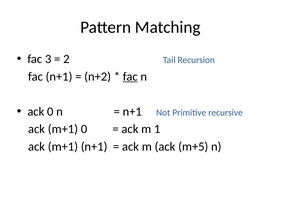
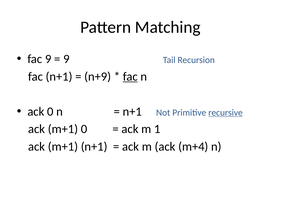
fac 3: 3 -> 9 (48, 59)
2: 2 -> 9 (66, 59)
n+2: n+2 -> n+9 (98, 76)
recursive underline: none -> present (226, 112)
m+5: m+5 -> m+4 (193, 146)
